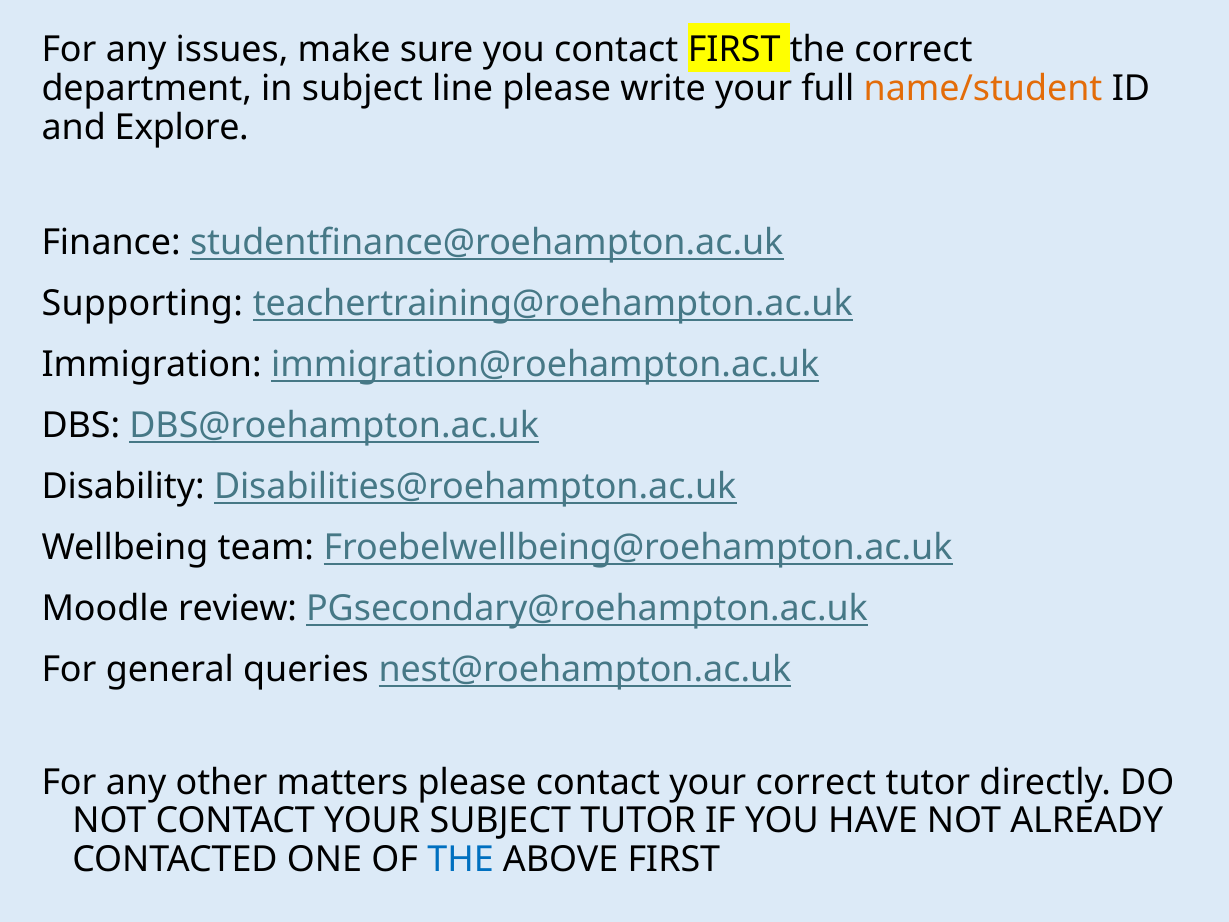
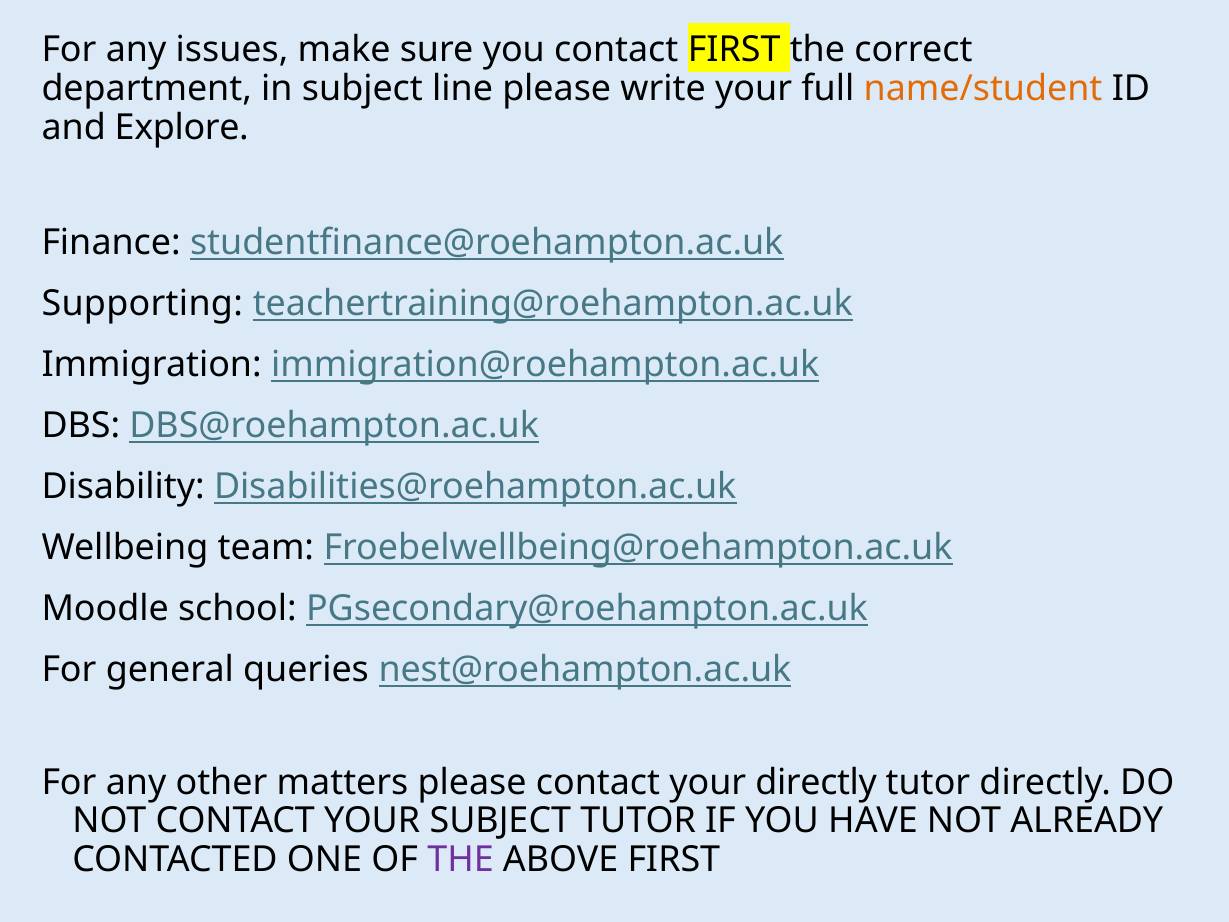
review: review -> school (237, 609)
your correct: correct -> directly (816, 782)
THE colour: blue -> purple (461, 860)
